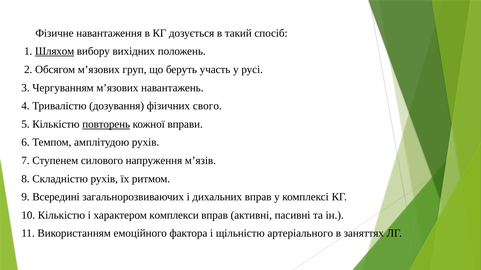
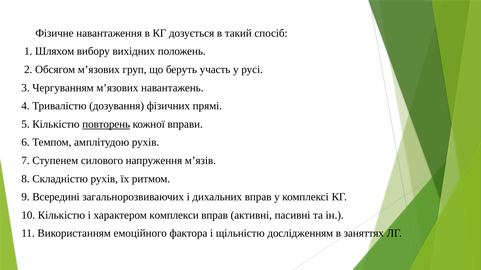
Шляхом underline: present -> none (55, 51)
свого: свого -> прямі (207, 106)
артеріального: артеріального -> дослідженням (300, 234)
